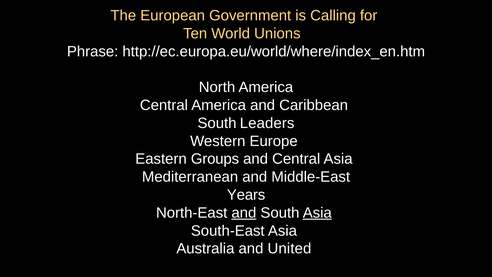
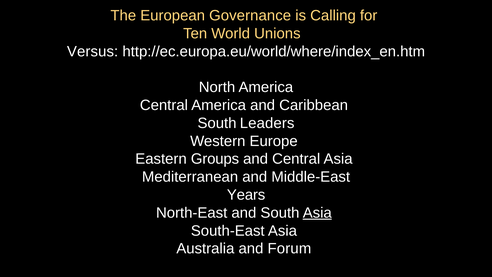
Government: Government -> Governance (250, 16)
Phrase: Phrase -> Versus (93, 51)
and underline: present -> none (244, 213)
United: United -> Forum (289, 248)
